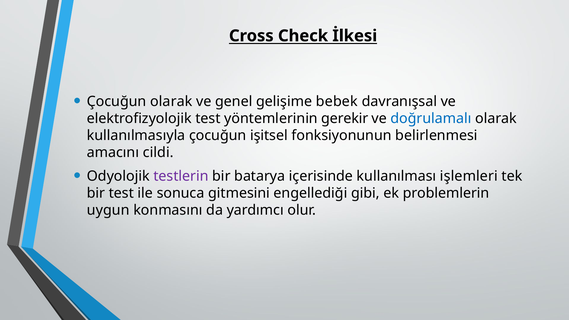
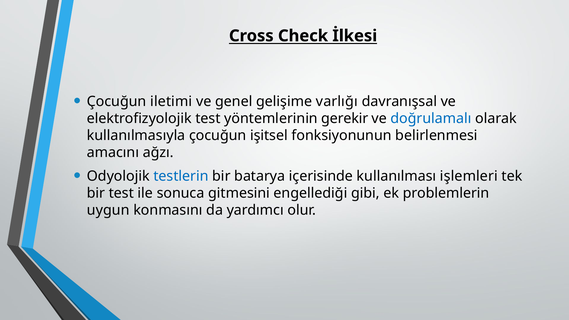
Çocuğun olarak: olarak -> iletimi (171, 101)
bebek: bebek -> varlığı (337, 101)
cildi: cildi -> ağzı (158, 153)
testlerin colour: purple -> blue (181, 176)
